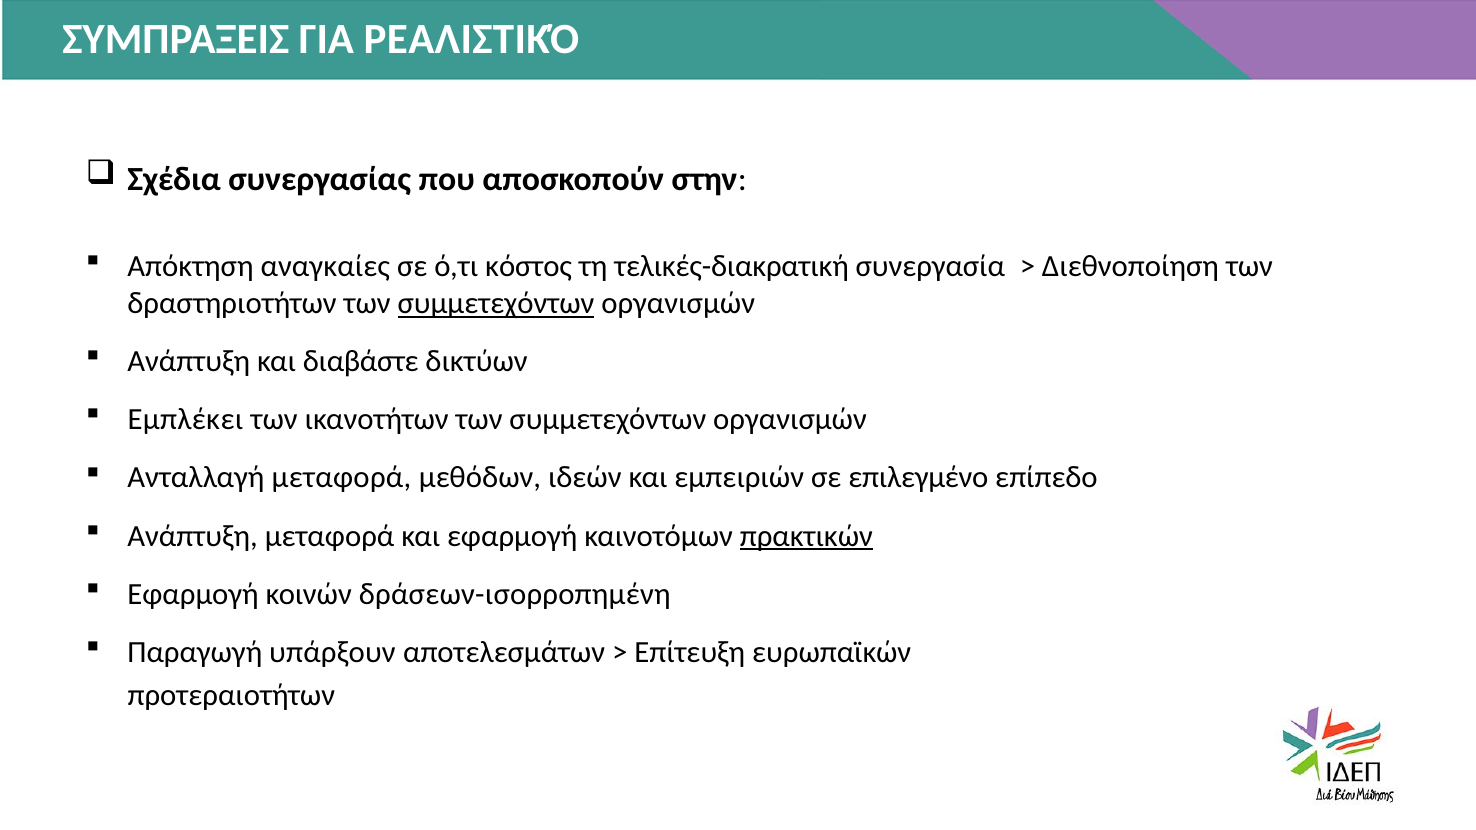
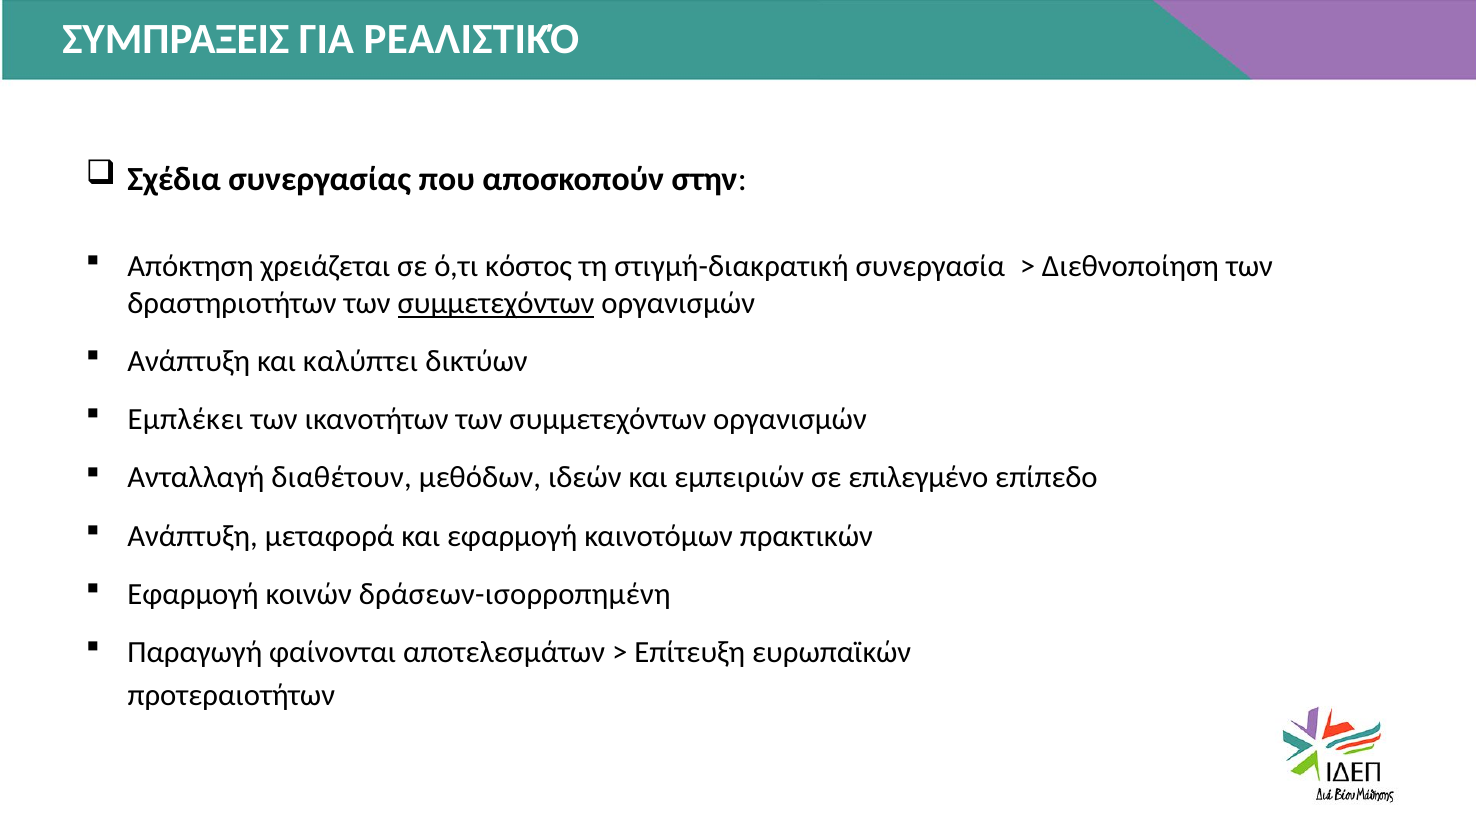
αναγκαίες: αναγκαίες -> χρειάζεται (325, 267)
τελικές-διακρατική: τελικές-διακρατική -> στιγμή-διακρατική (731, 267)
διαβάστε: διαβάστε -> καλύπτει (361, 362)
Ανταλλαγή μεταφορά: μεταφορά -> διαθέτουν (342, 478)
πρακτικών underline: present -> none (806, 536)
υπάρξουν: υπάρξουν -> φαίνονται (333, 652)
